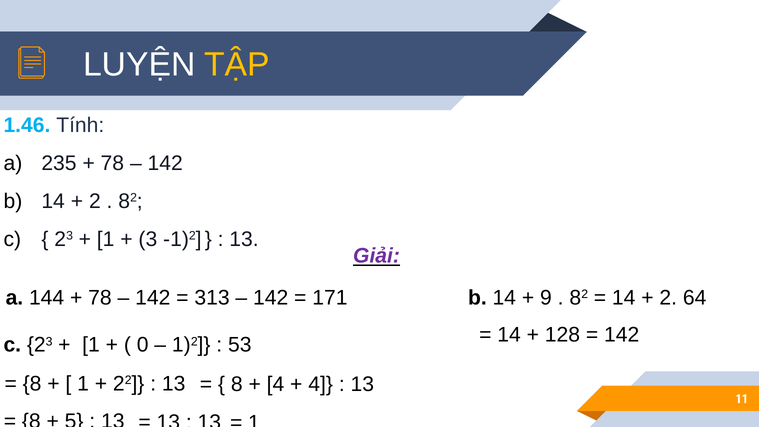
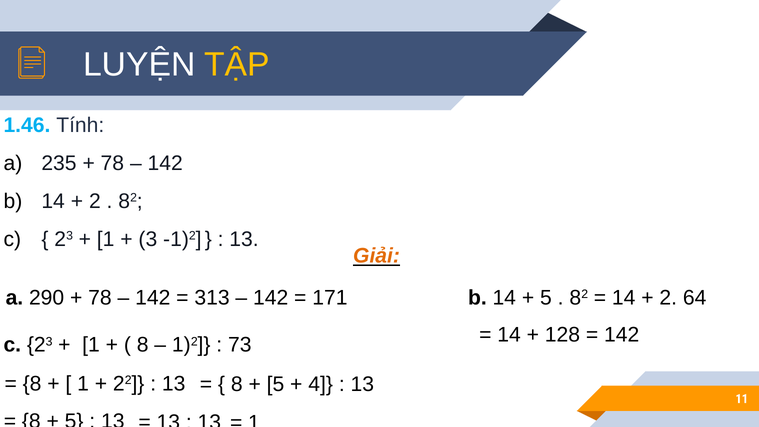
Giải colour: purple -> orange (377, 256)
144: 144 -> 290 (47, 298)
9: 9 -> 5 (546, 298)
0: 0 -> 8 (143, 345)
53: 53 -> 73 (240, 345)
4: 4 -> 5 (276, 384)
